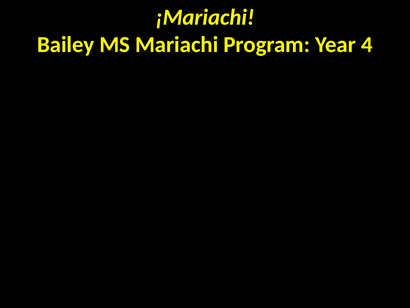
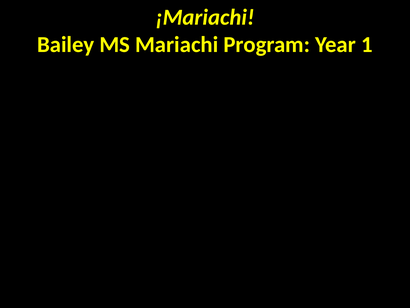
4: 4 -> 1 (367, 45)
